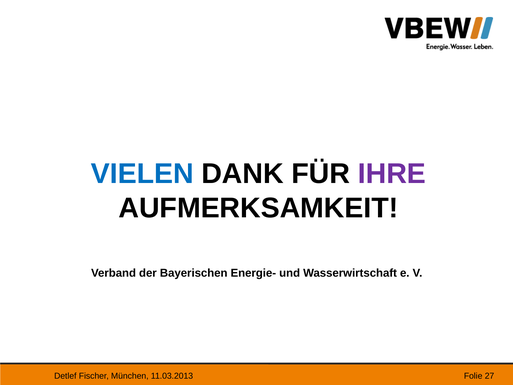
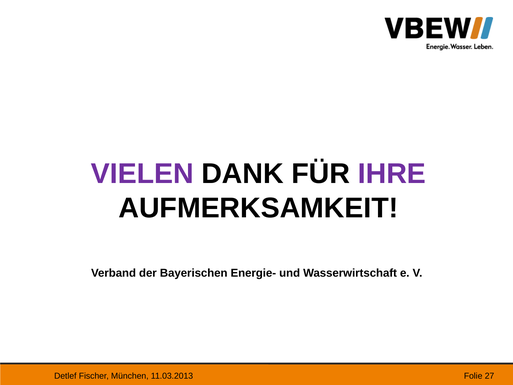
VIELEN colour: blue -> purple (142, 174)
